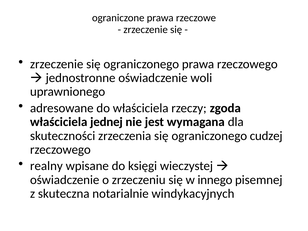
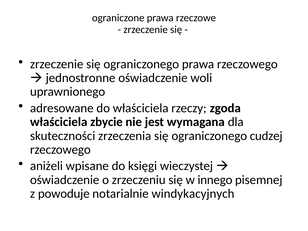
jednej: jednej -> zbycie (106, 122)
realny: realny -> aniżeli (46, 166)
skuteczna: skuteczna -> powoduje (64, 194)
